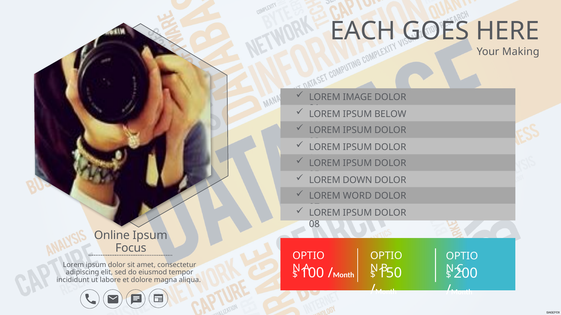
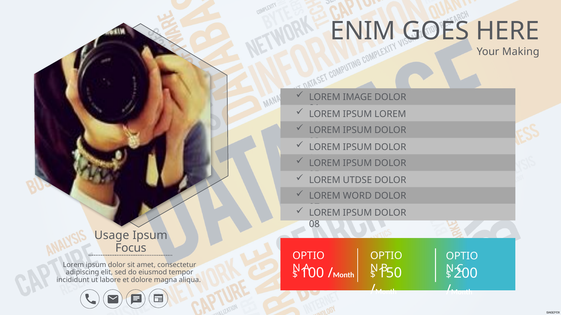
EACH: EACH -> ENIM (363, 31)
IPSUM BELOW: BELOW -> LOREM (390, 114)
DOWN: DOWN -> UTDSE (357, 180)
Online: Online -> Usage (112, 236)
